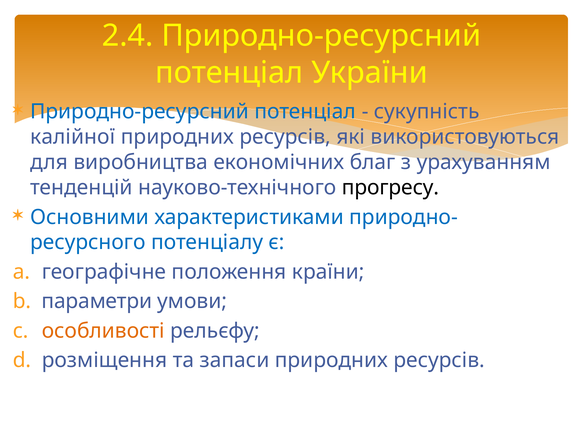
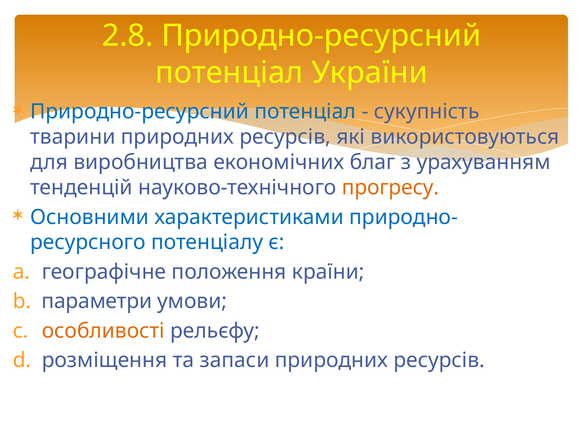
2.4: 2.4 -> 2.8 (128, 36)
калійної: калійної -> тварини (73, 137)
прогресу colour: black -> orange (391, 187)
